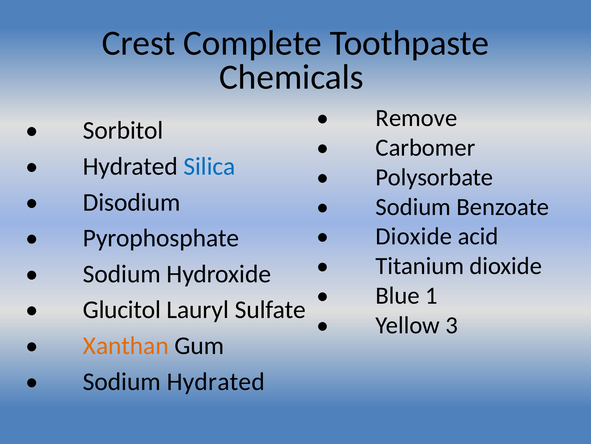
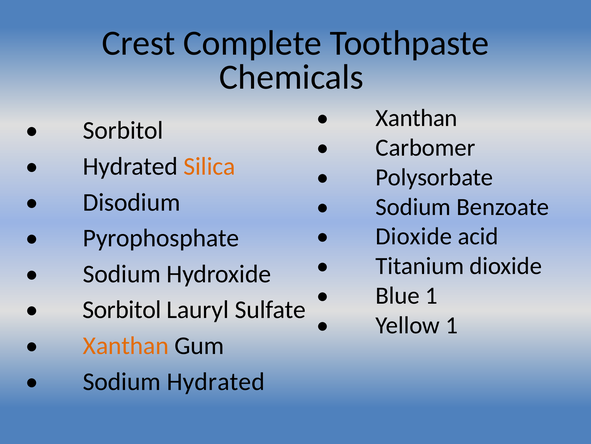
Remove: Remove -> Xanthan (417, 118)
Silica colour: blue -> orange (209, 166)
Glucitol: Glucitol -> Sorbitol (122, 309)
Yellow 3: 3 -> 1 (452, 325)
